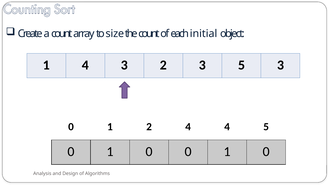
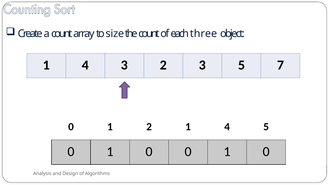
initial: initial -> three (204, 34)
5 3: 3 -> 7 (280, 65)
2 4: 4 -> 1 (188, 127)
